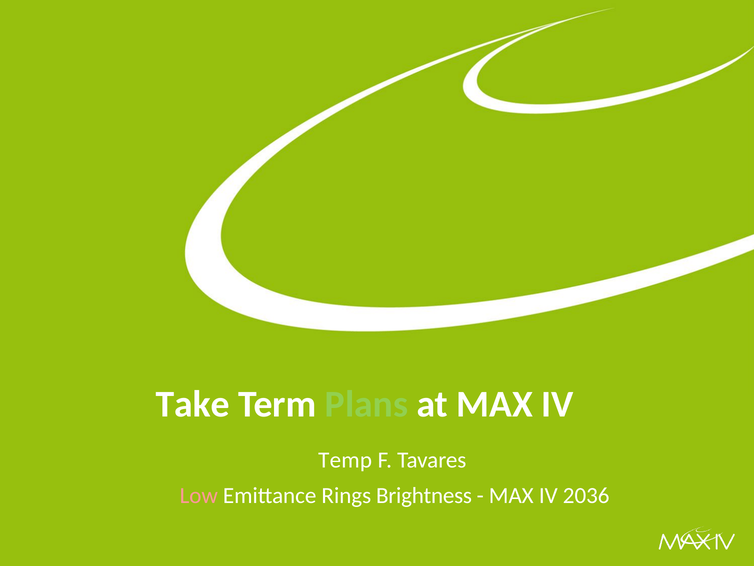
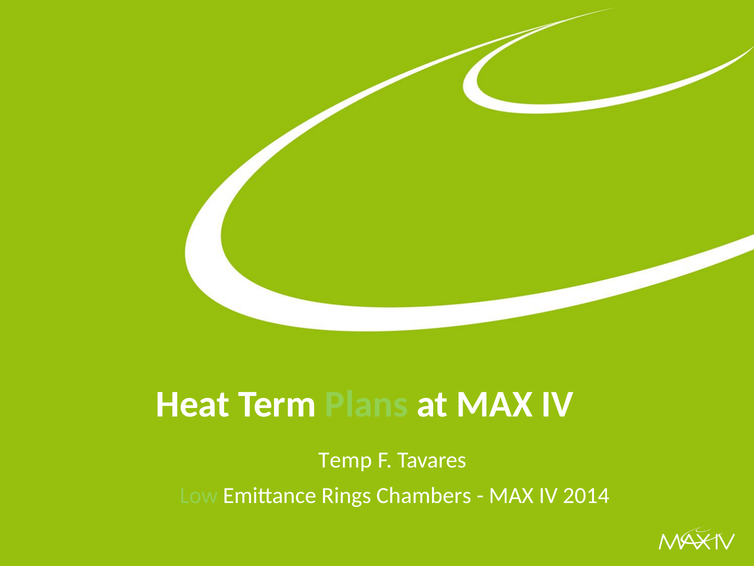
Take: Take -> Heat (193, 404)
Low colour: pink -> light green (199, 495)
Brightness: Brightness -> Chambers (424, 495)
2036: 2036 -> 2014 (586, 495)
